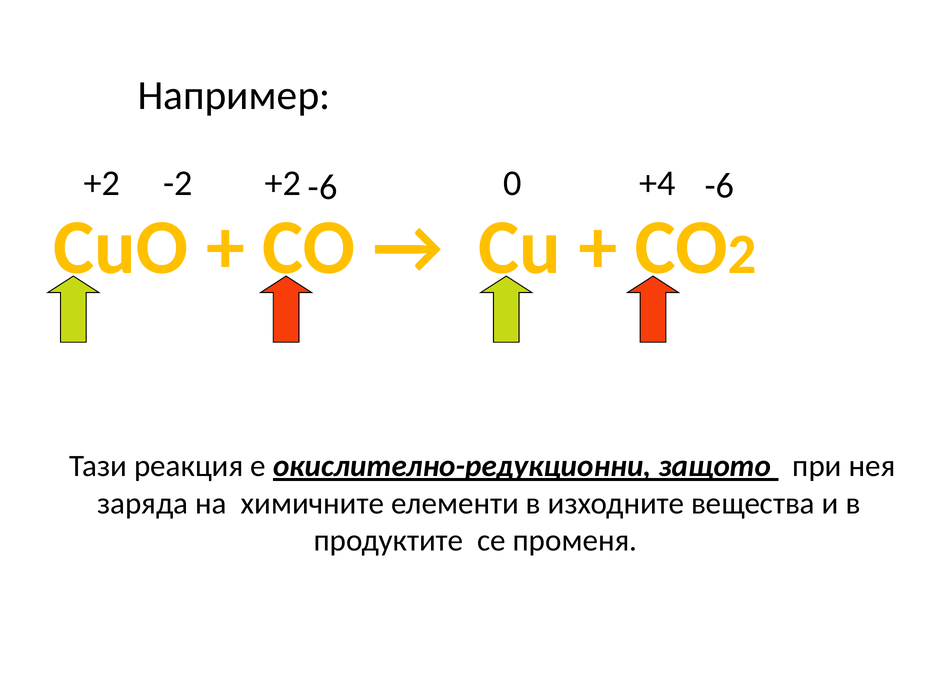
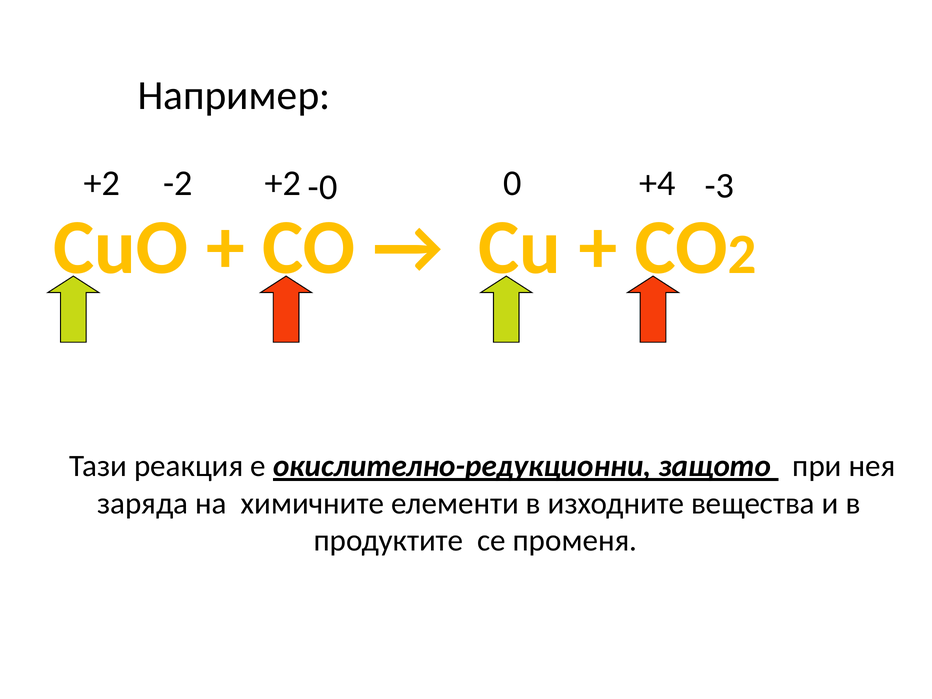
+2 -6: -6 -> -0 (323, 187)
+4 -6: -6 -> -3 (719, 186)
